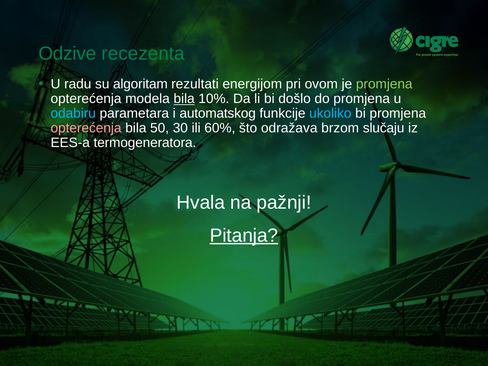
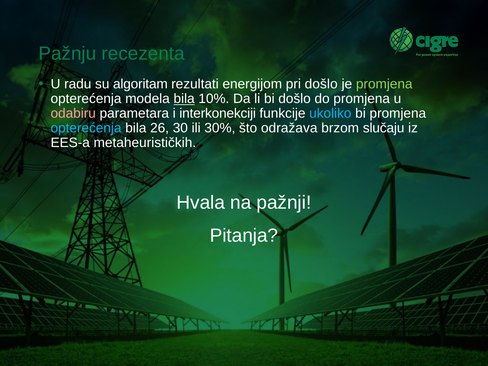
Odzive: Odzive -> Pažnju (67, 53)
pri ovom: ovom -> došlo (321, 84)
odabiru colour: light blue -> pink (73, 113)
automatskog: automatskog -> interkonekciji (218, 113)
opterećenja colour: pink -> light blue (86, 128)
50: 50 -> 26 (160, 128)
60%: 60% -> 30% (220, 128)
termogeneratora: termogeneratora -> metaheurističkih (145, 143)
Pitanja underline: present -> none (244, 235)
